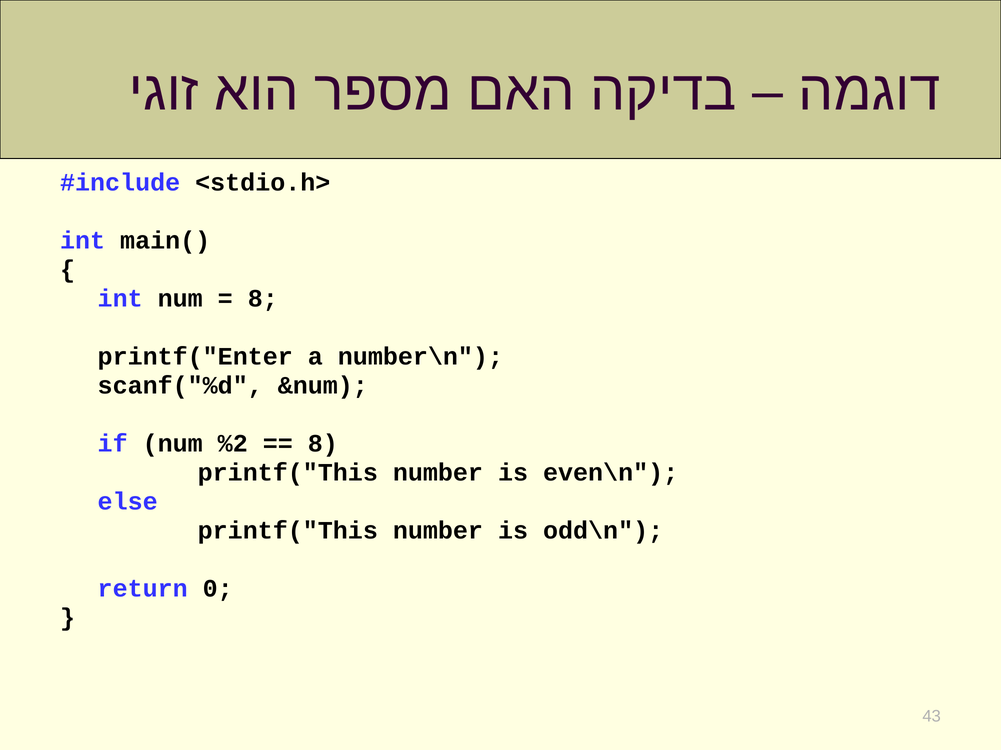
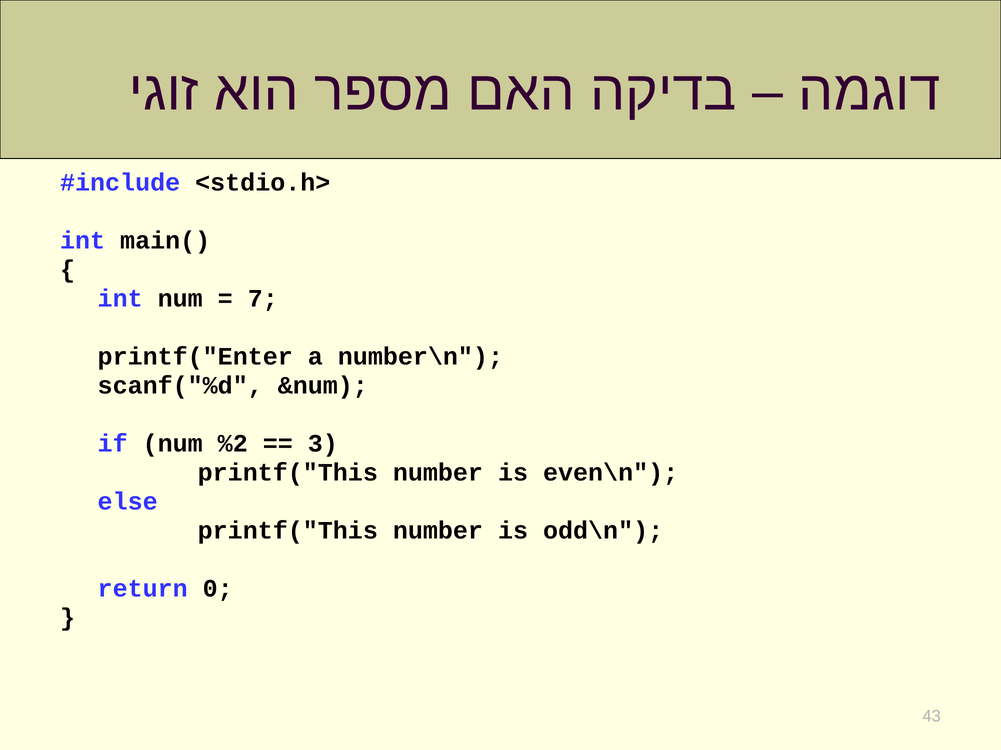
8: 8 -> 7 (263, 299)
8: 8 -> 3 (323, 444)
